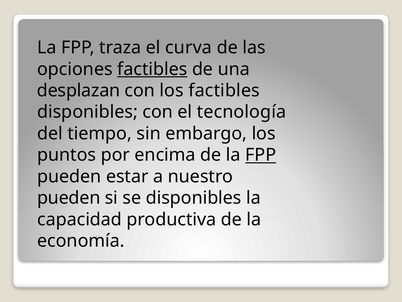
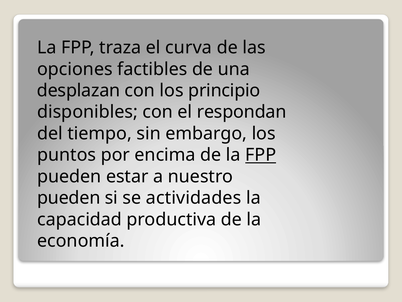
factibles underline: present -> none (152, 69)
los factibles: factibles -> principio (224, 90)
tecnología: tecnología -> respondan (242, 112)
se disponibles: disponibles -> actividades (194, 198)
